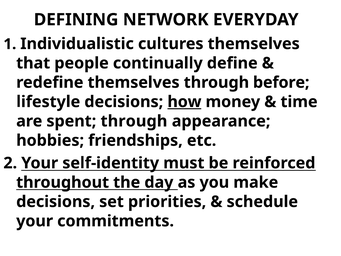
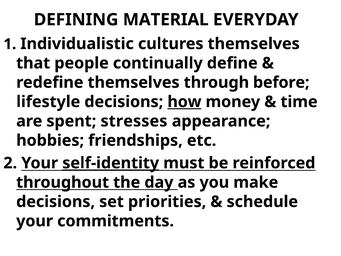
NETWORK: NETWORK -> MATERIAL (166, 20)
spent through: through -> stresses (134, 121)
self-identity underline: none -> present (111, 163)
